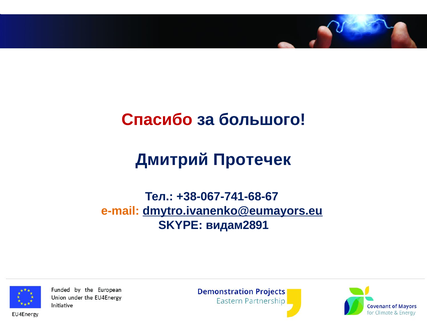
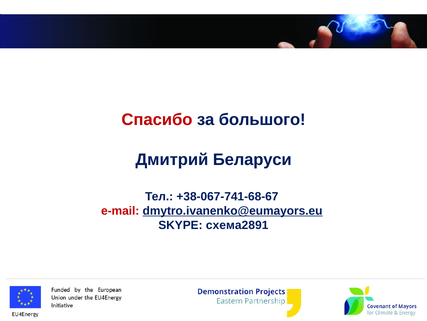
Протечек: Протечек -> Беларуси (252, 159)
e-mail colour: orange -> red (120, 210)
видам2891: видам2891 -> схема2891 (237, 225)
